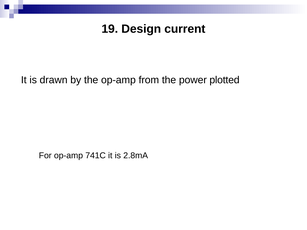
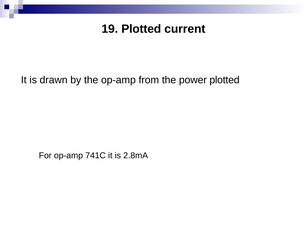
19 Design: Design -> Plotted (141, 29)
